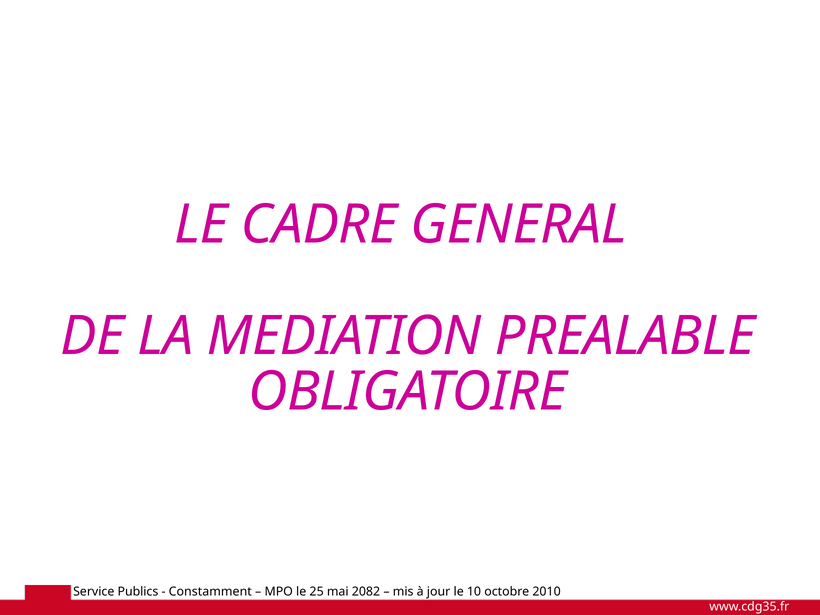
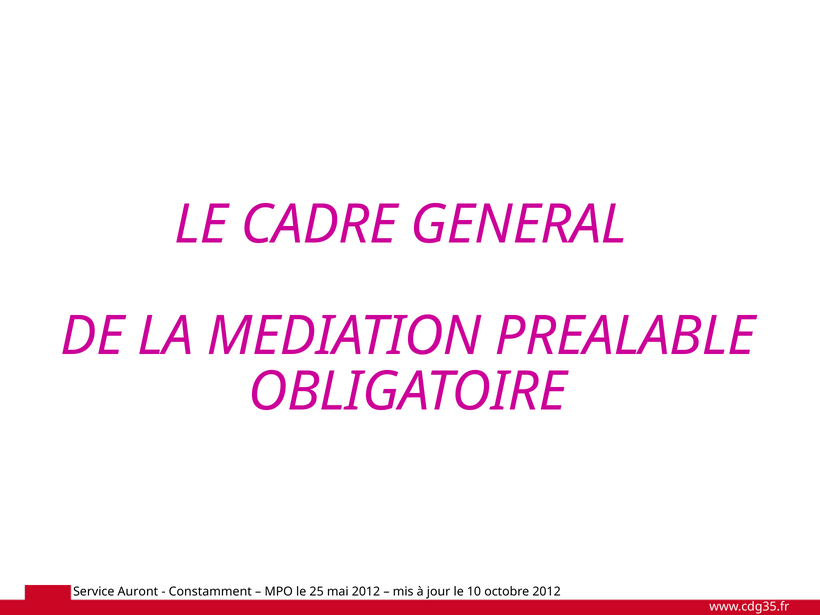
Publics: Publics -> Auront (138, 592)
mai 2082: 2082 -> 2012 (366, 592)
octobre 2010: 2010 -> 2012 (547, 592)
